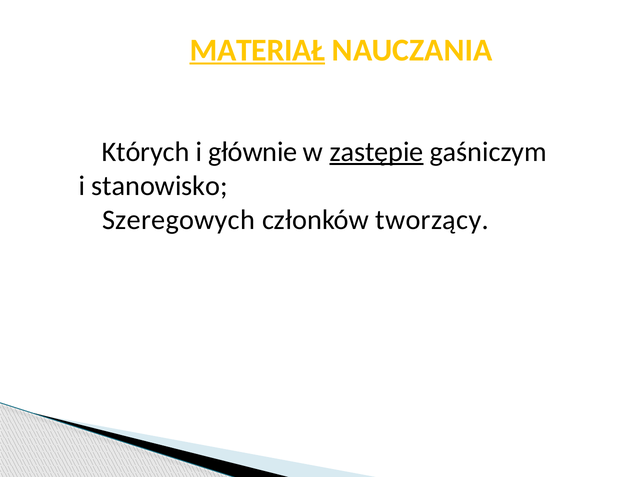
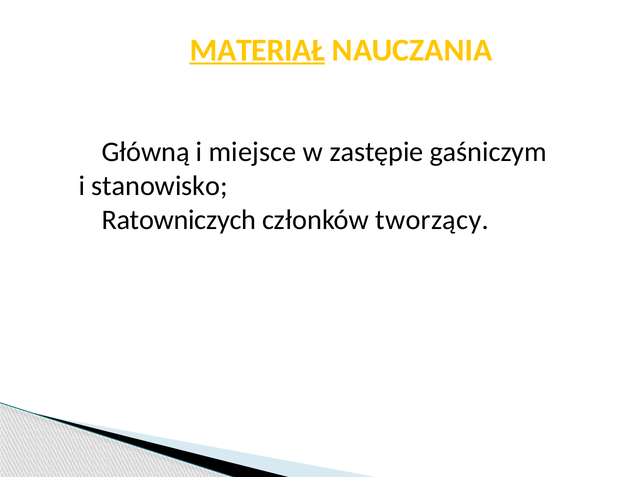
Których: Których -> Główną (146, 152)
głównie: głównie -> miejsce (253, 152)
zastępie underline: present -> none (377, 152)
Szeregowych: Szeregowych -> Ratowniczych (179, 220)
